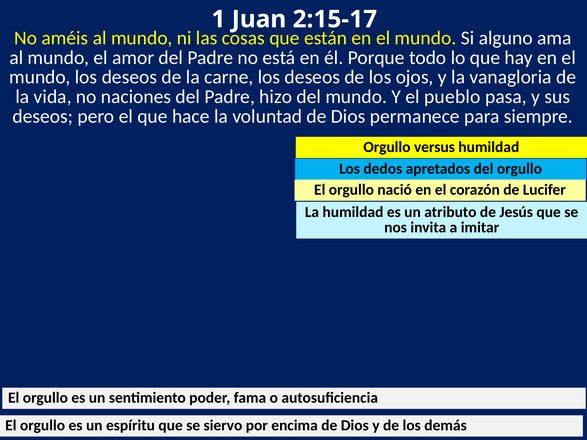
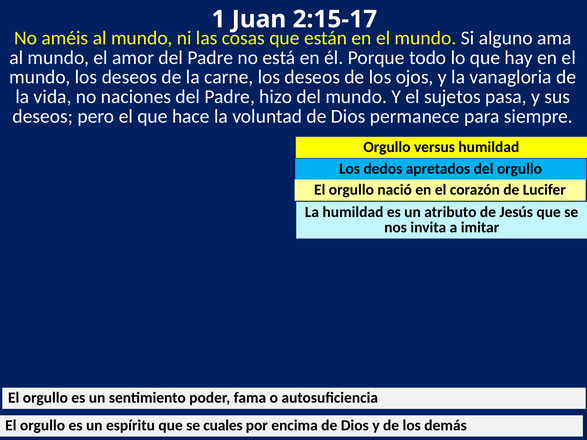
pueblo: pueblo -> sujetos (452, 97)
siervo: siervo -> cuales (223, 426)
